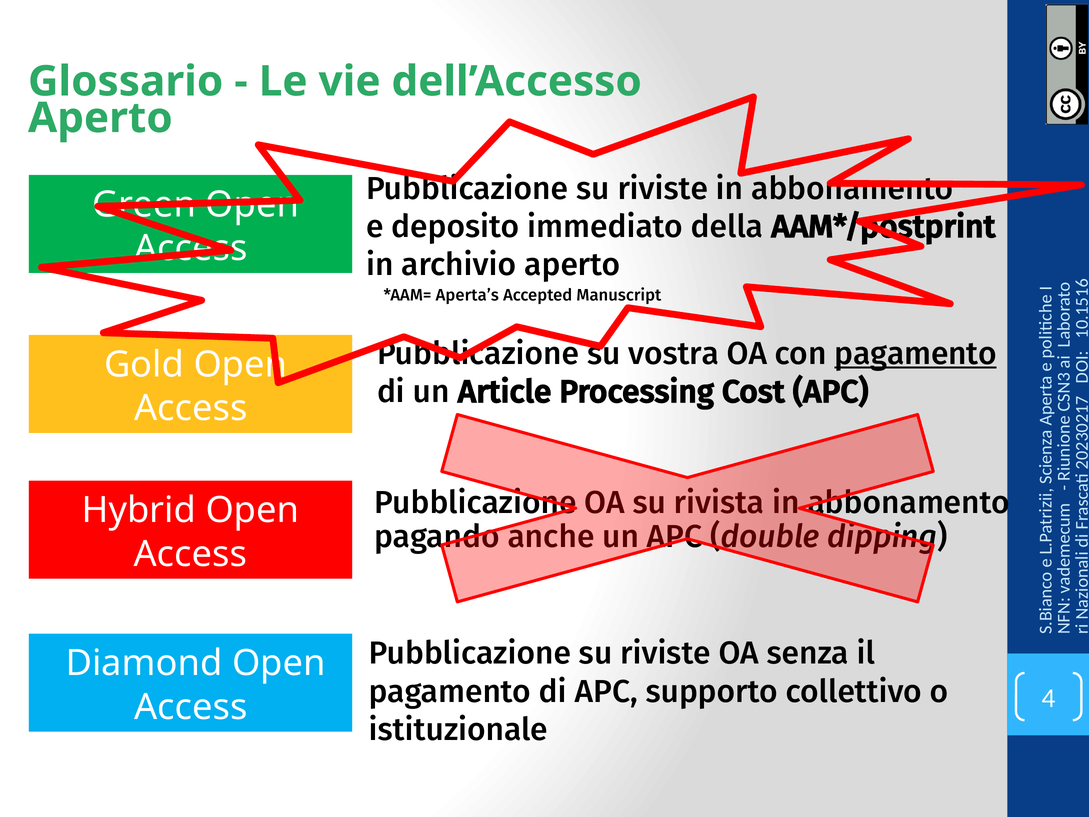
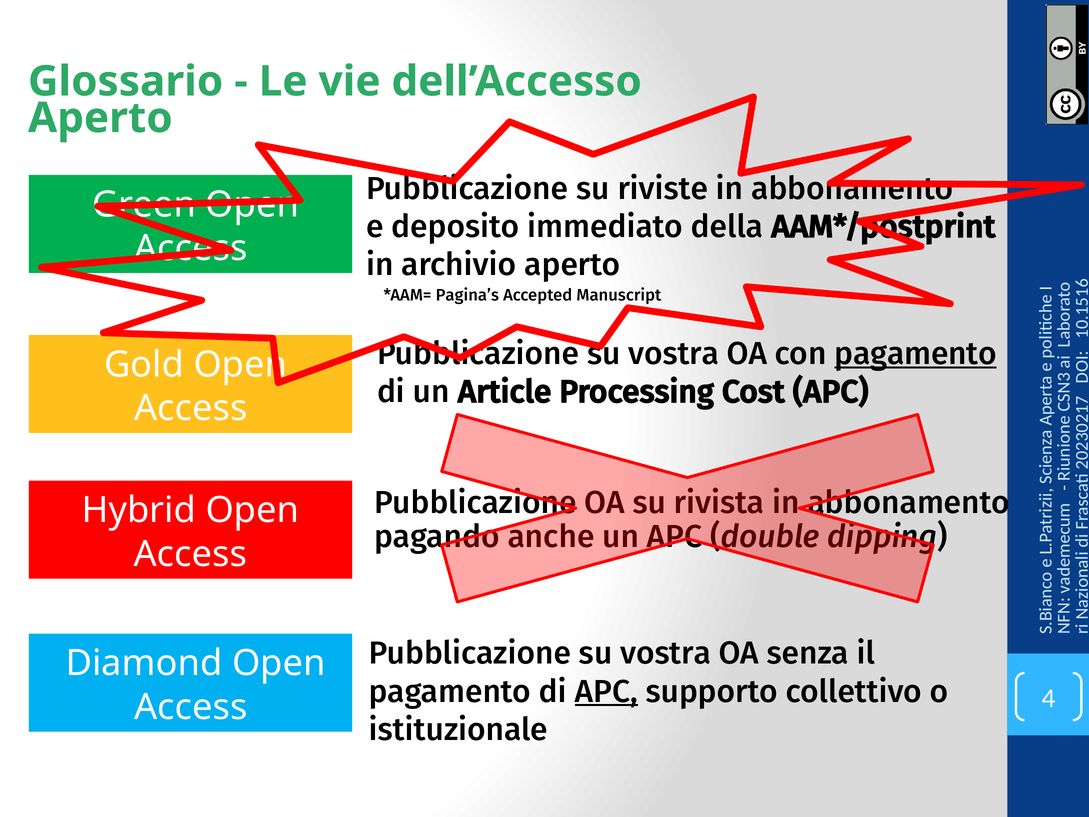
Aperta’s: Aperta’s -> Pagina’s (467, 295)
riviste: riviste -> vostra (666, 653)
APC underline: none -> present (606, 691)
